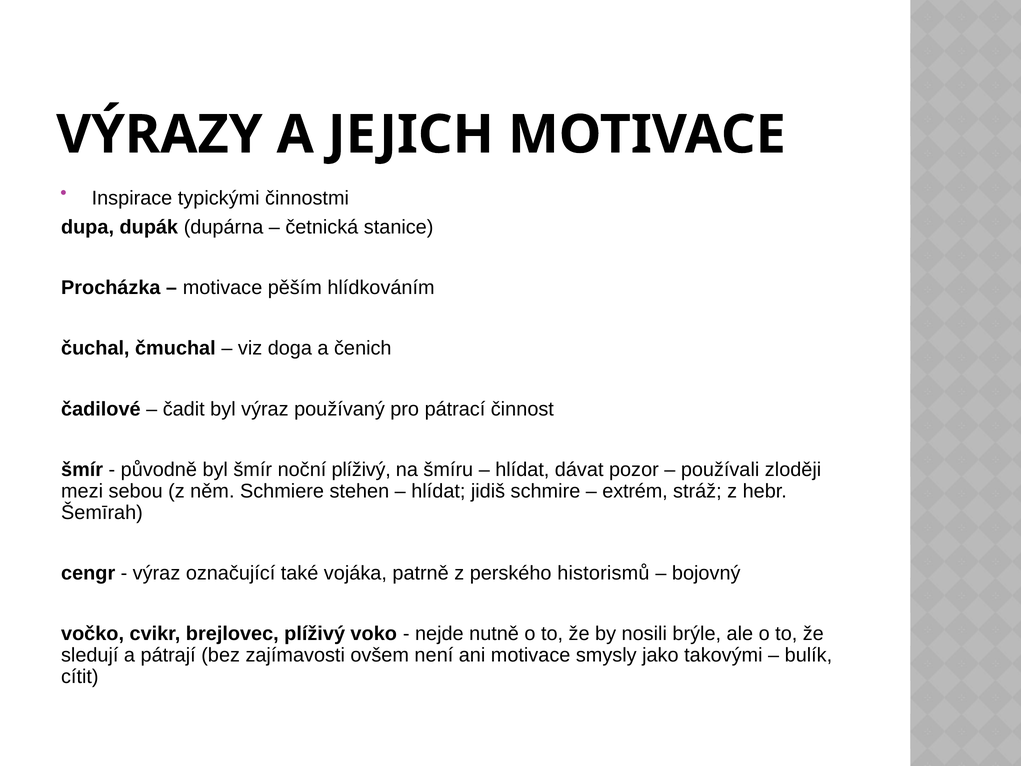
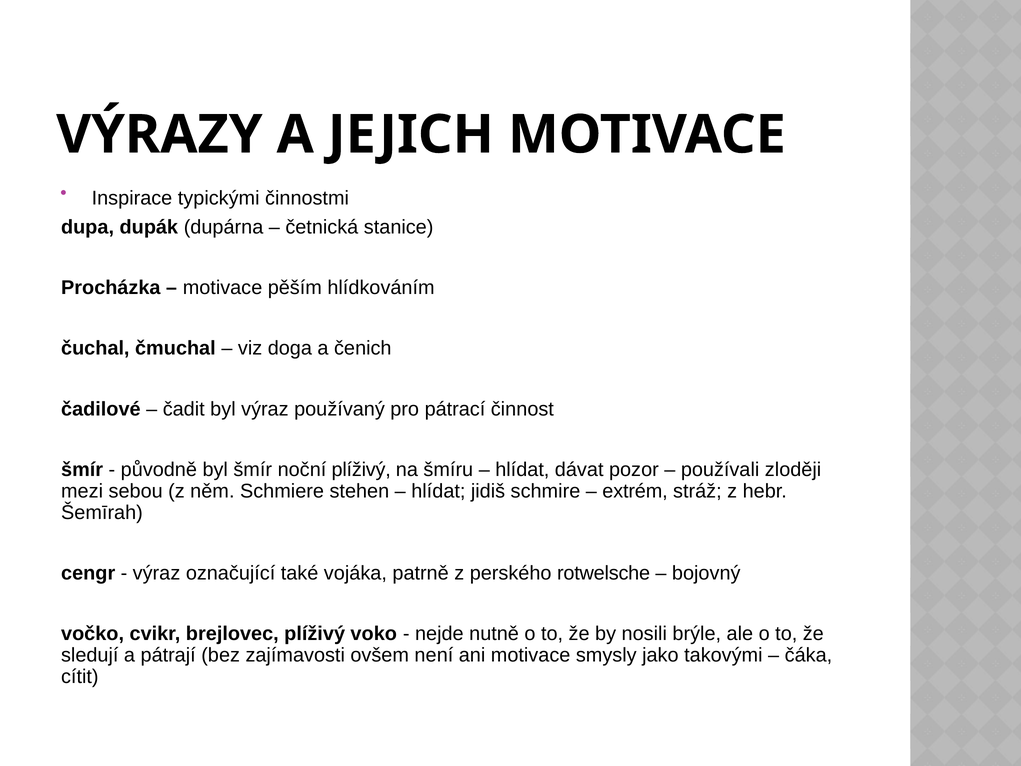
historismů: historismů -> rotwelsche (604, 573)
bulík: bulík -> čáka (808, 655)
